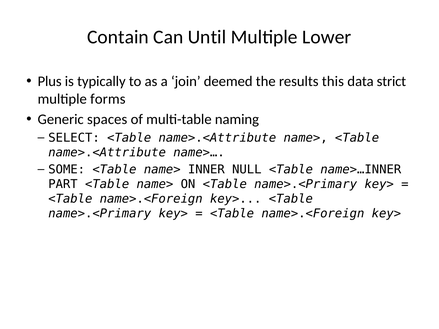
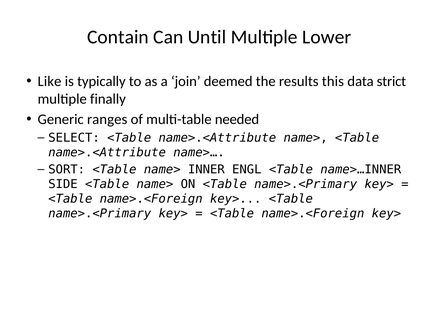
Plus: Plus -> Like (49, 82)
forms: forms -> finally (108, 99)
spaces: spaces -> ranges (107, 120)
naming: naming -> needed (237, 120)
SOME: SOME -> SORT (67, 170)
NULL: NULL -> ENGL (247, 170)
PART: PART -> SIDE (63, 184)
